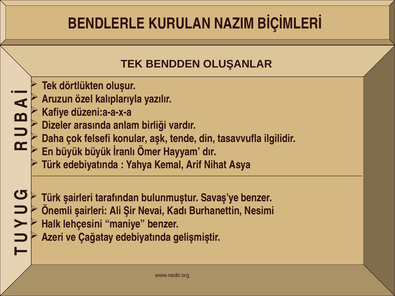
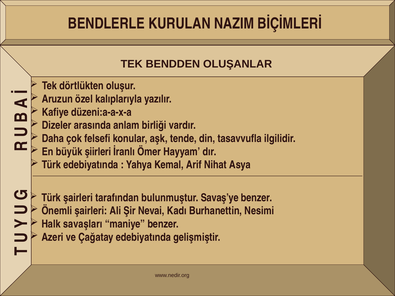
büyük büyük: büyük -> şiirleri (98, 152)
lehçesini: lehçesini -> savaşları (83, 224)
